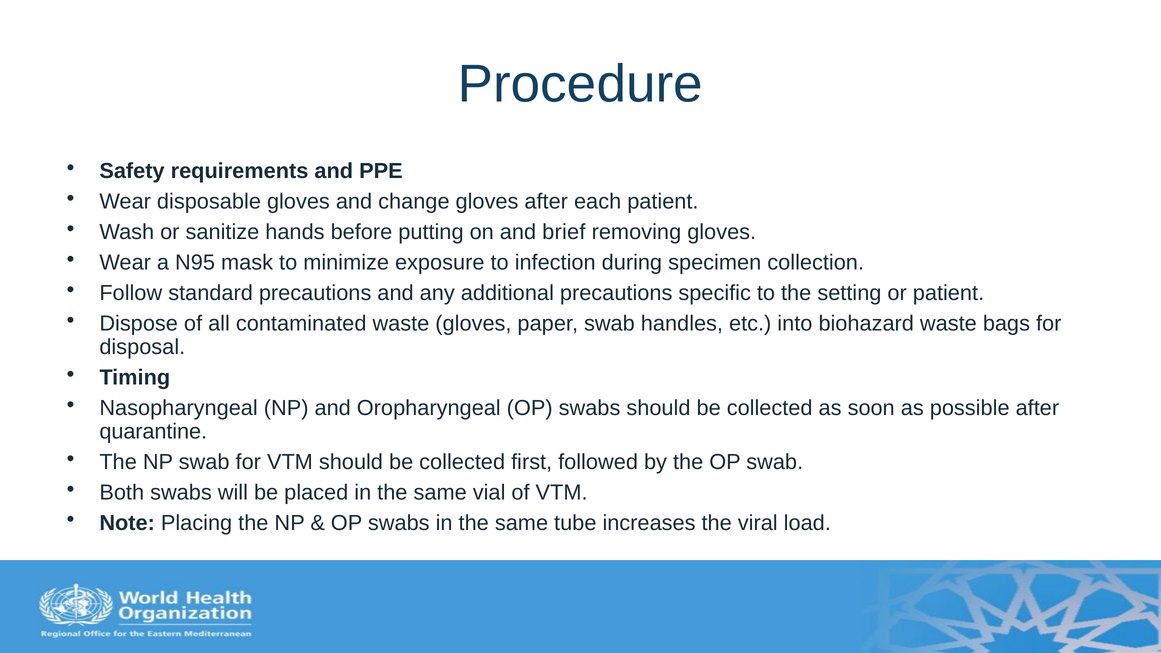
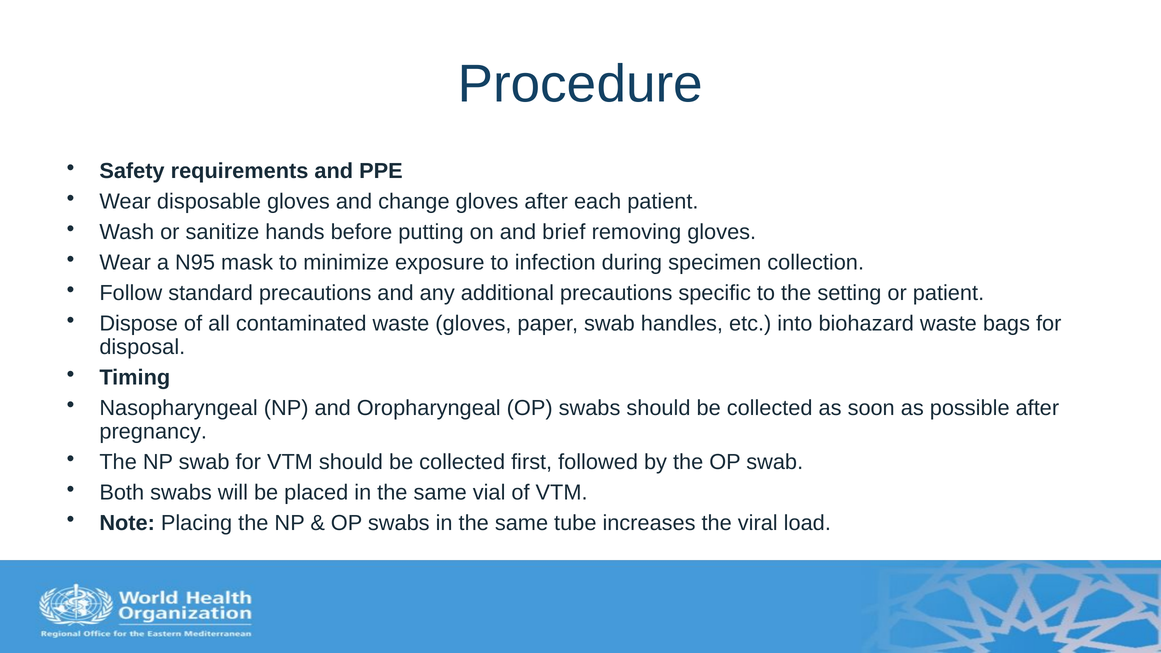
quarantine: quarantine -> pregnancy (153, 432)
